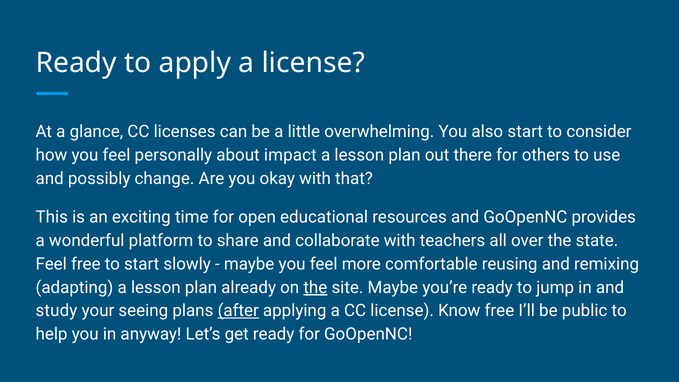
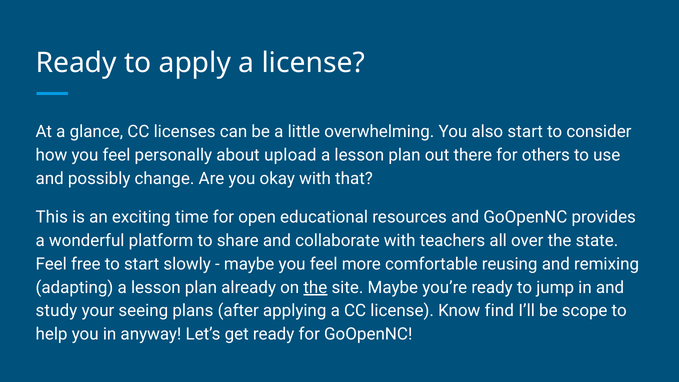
impact: impact -> upload (290, 155)
after underline: present -> none (238, 311)
Know free: free -> find (499, 311)
public: public -> scope (585, 311)
